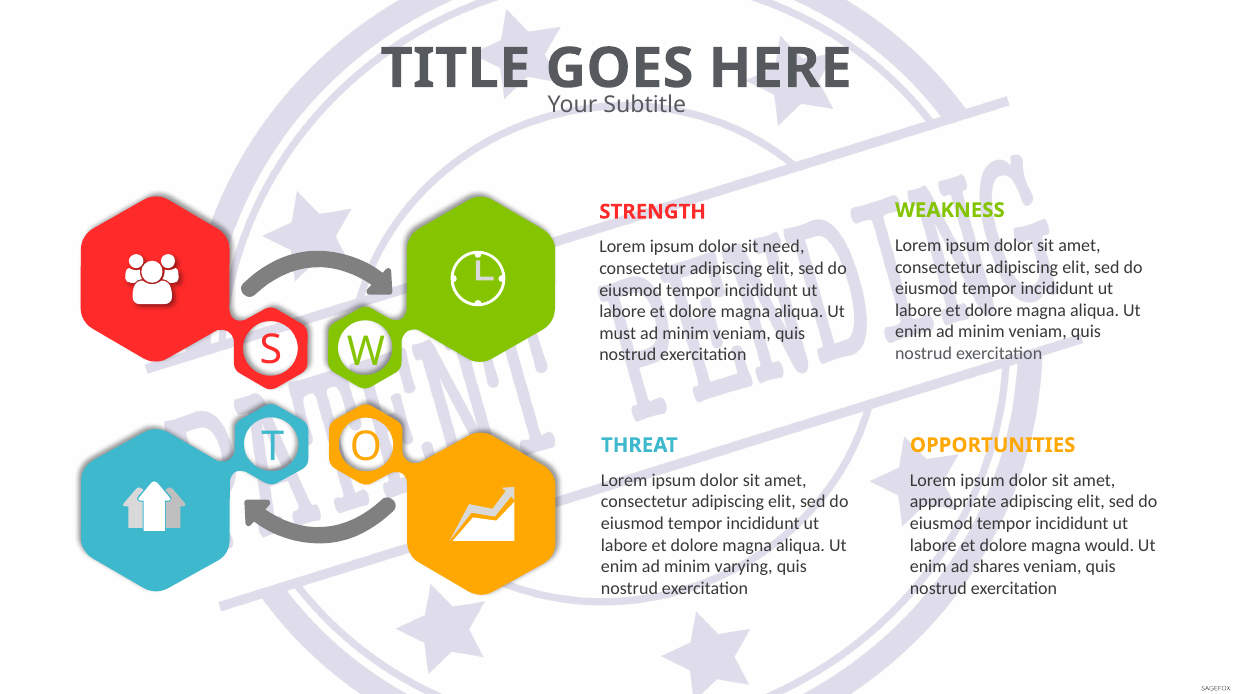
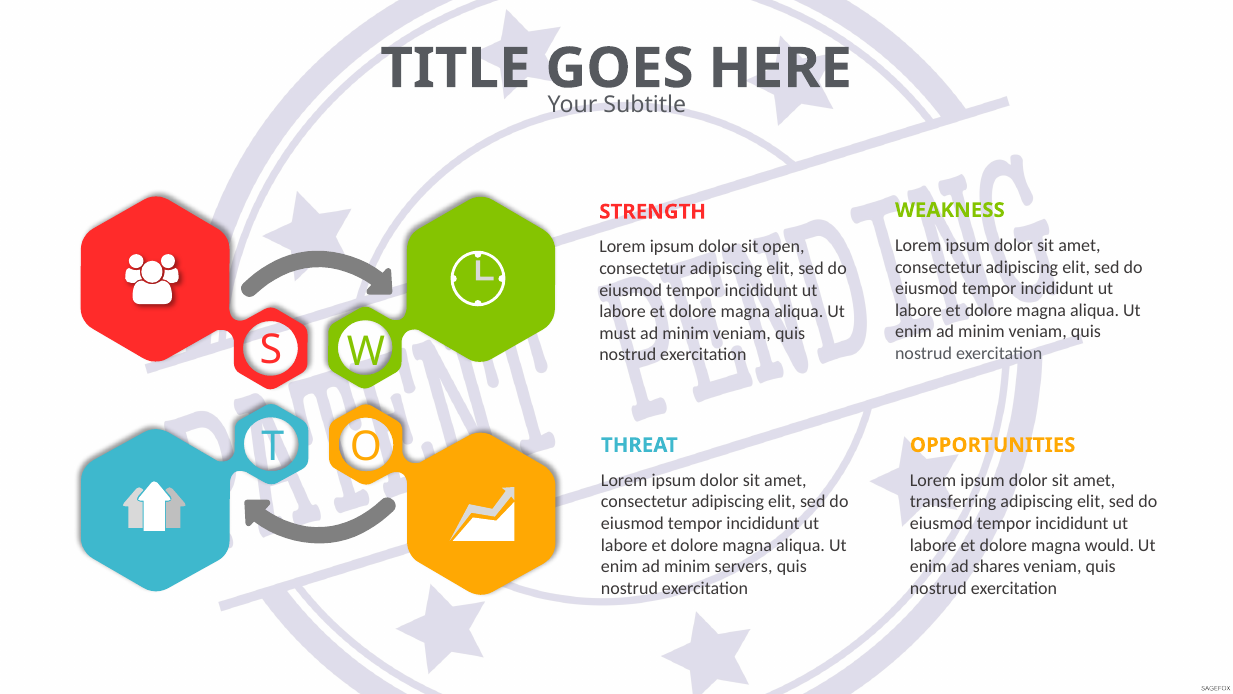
need: need -> open (784, 247)
appropriate: appropriate -> transferring (953, 502)
varying: varying -> servers (744, 566)
